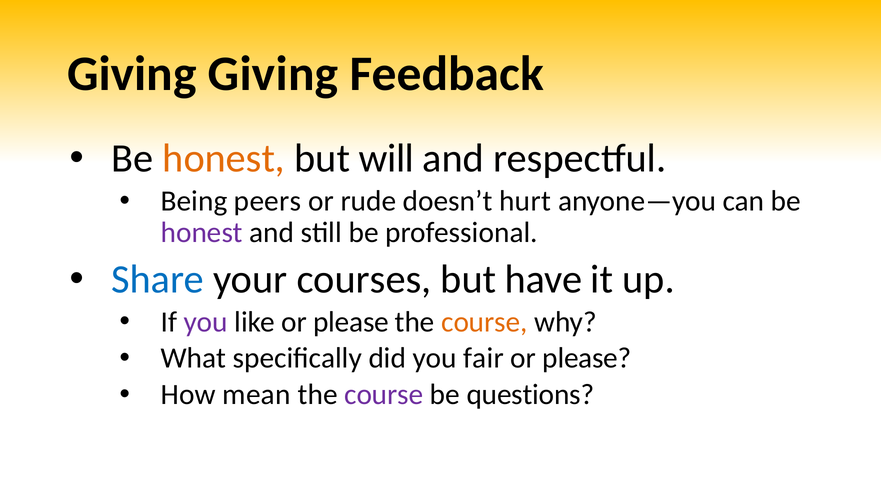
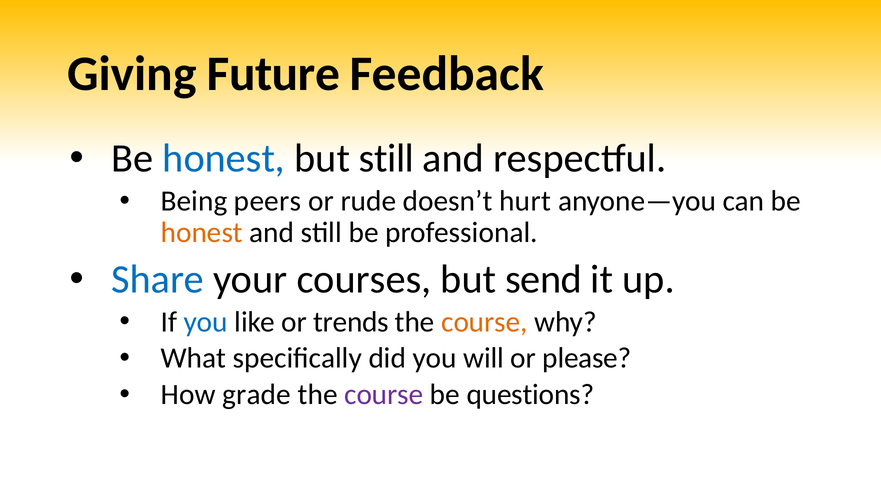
Giving Giving: Giving -> Future (273, 74)
honest colour: orange -> blue (224, 158)
but will: will -> still (386, 158)
honest colour: purple -> orange (202, 232)
have: have -> send (544, 279)
you colour: purple -> blue (206, 322)
like or please: please -> trends (351, 322)
fair: fair -> will (484, 358)
mean: mean -> grade (257, 394)
